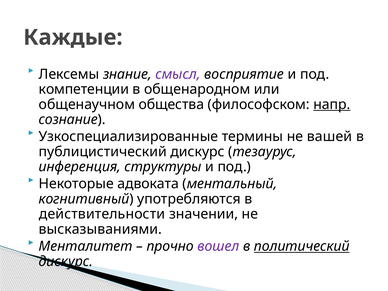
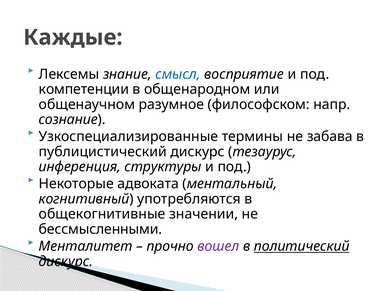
смысл colour: purple -> blue (178, 74)
общества: общества -> разумное (171, 104)
напр underline: present -> none (332, 104)
вашей: вашей -> забава (330, 137)
действительности: действительности -> общекогнитивные (102, 214)
высказываниями: высказываниями -> бессмысленными (100, 229)
